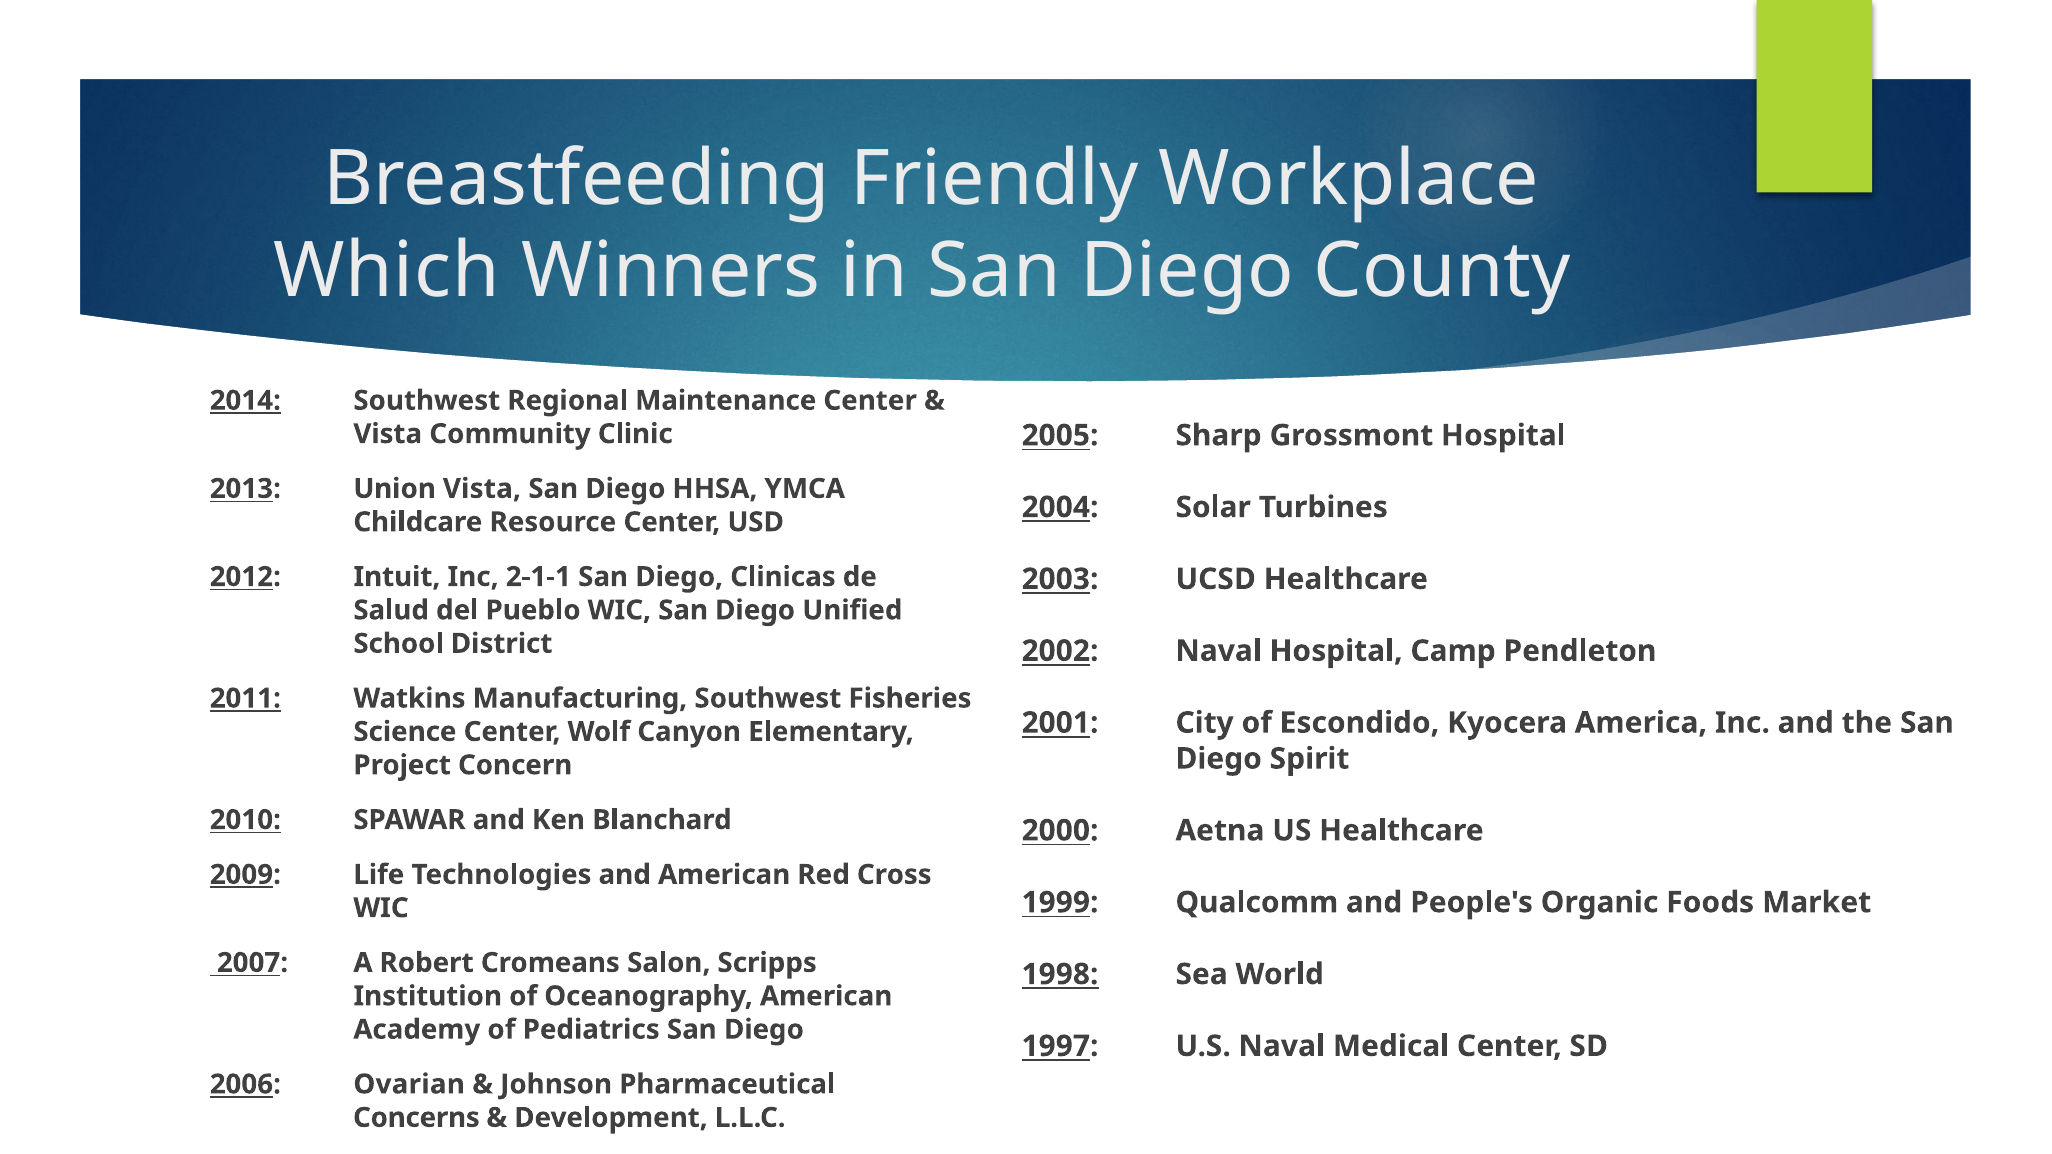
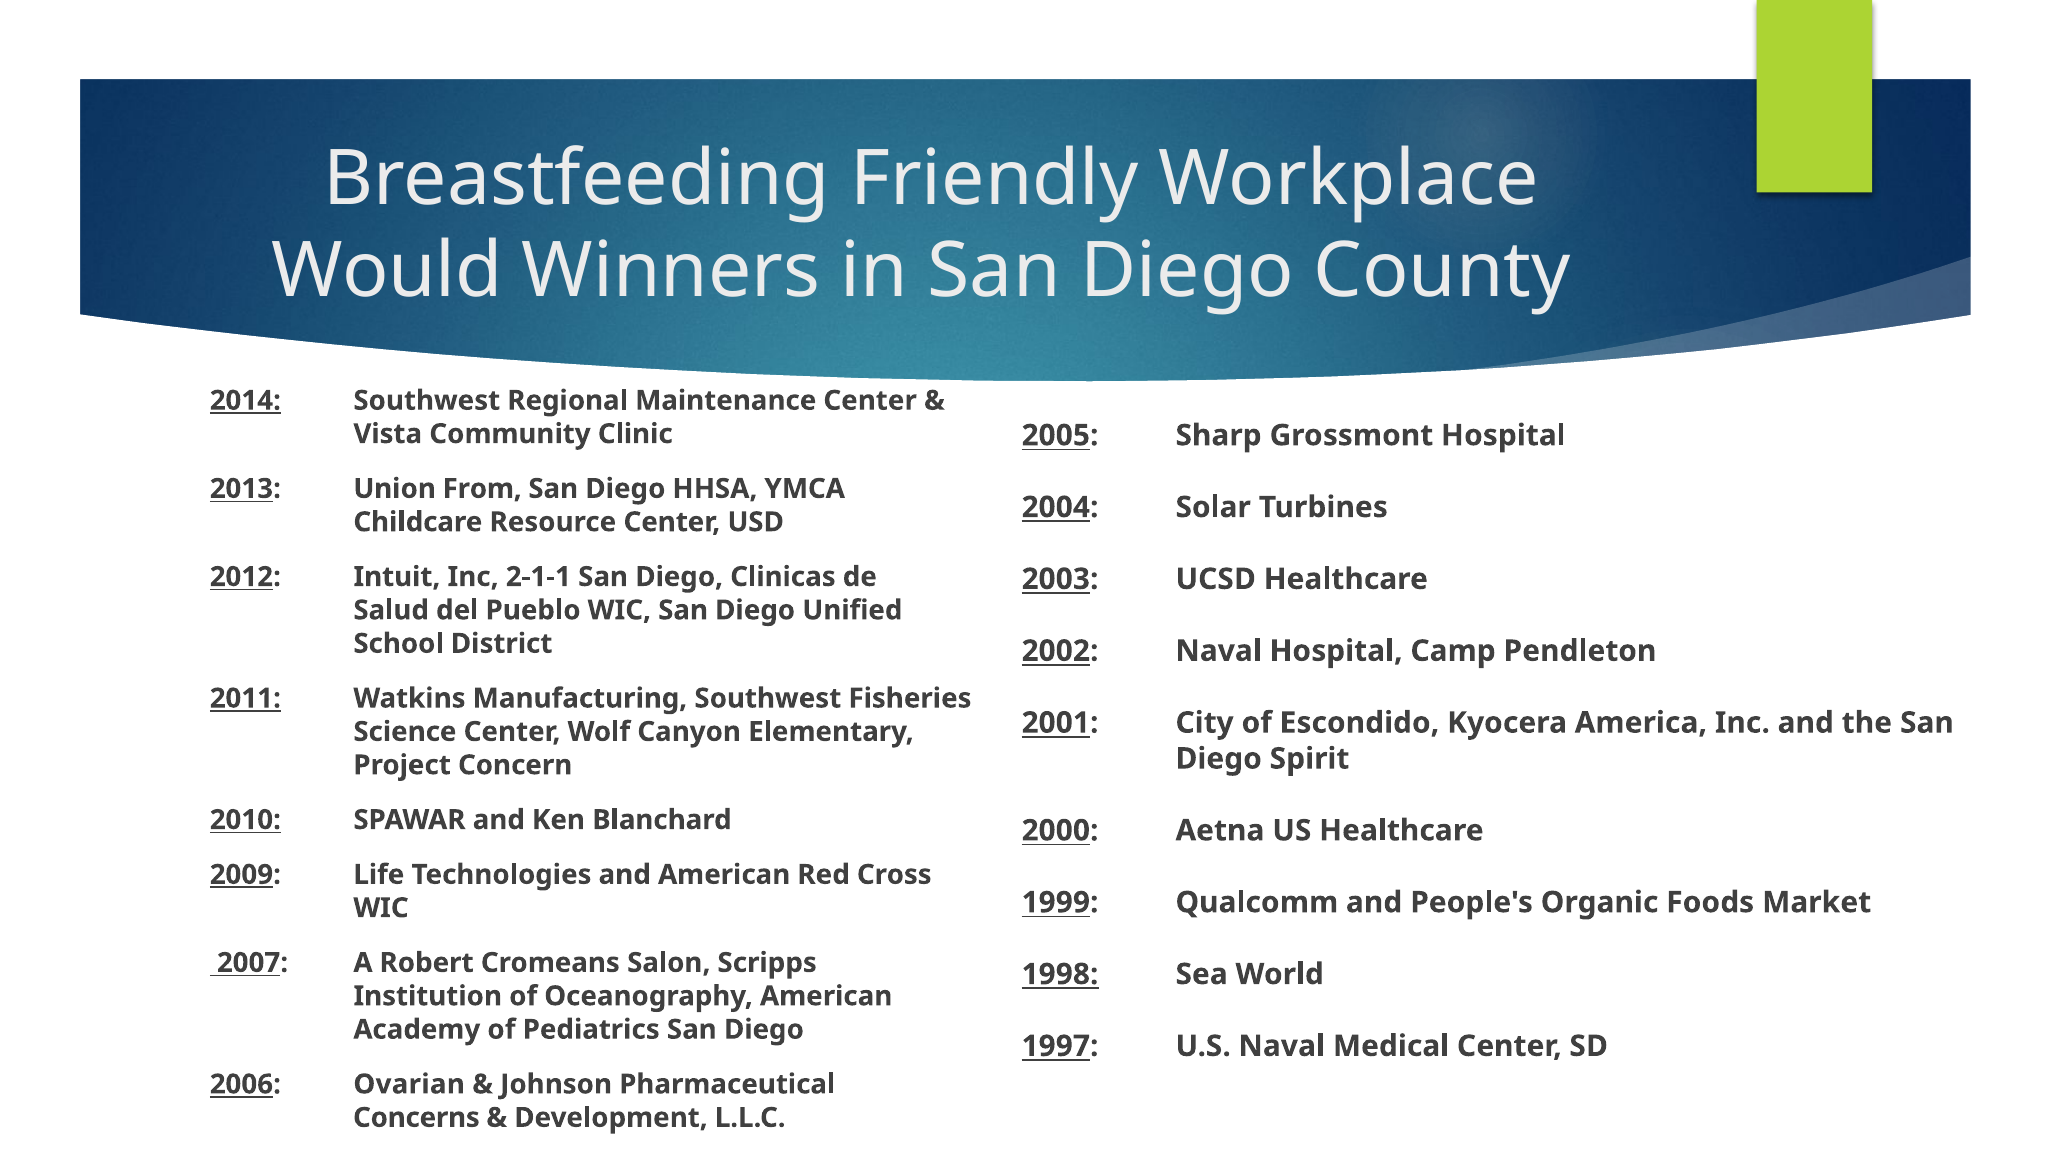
Which: Which -> Would (387, 271)
Union Vista: Vista -> From (482, 489)
